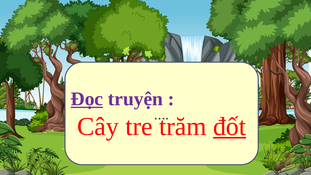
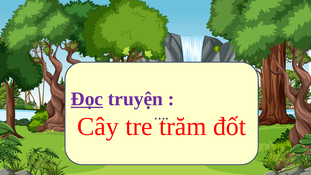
đốt underline: present -> none (230, 127)
